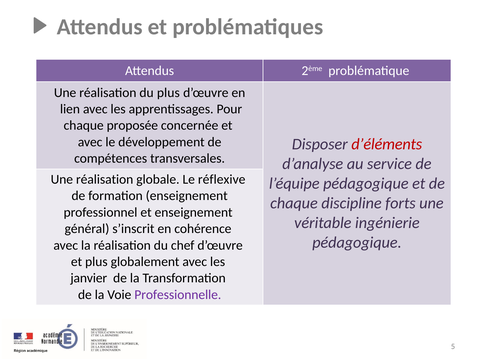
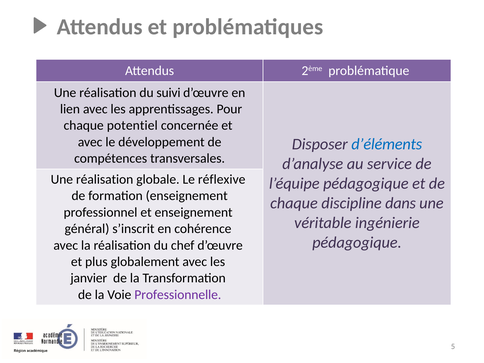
du plus: plus -> suivi (169, 93)
proposée: proposée -> potentiel (132, 126)
d’éléments colour: red -> blue (387, 144)
forts: forts -> dans (401, 203)
